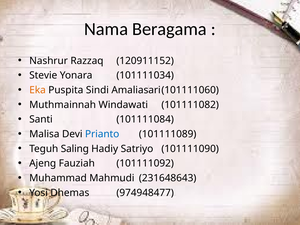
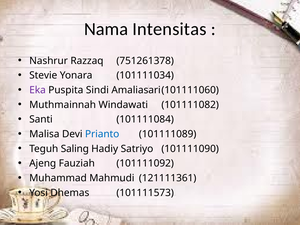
Beragama: Beragama -> Intensitas (169, 29)
120911152: 120911152 -> 751261378 (145, 61)
Eka colour: orange -> purple (38, 90)
231648643: 231648643 -> 121111361 (168, 178)
974948477: 974948477 -> 101111573 (145, 193)
